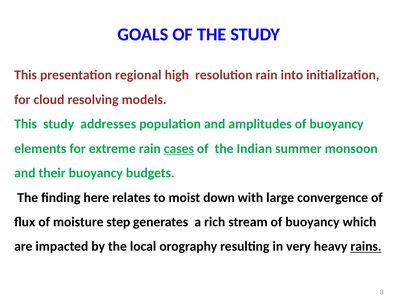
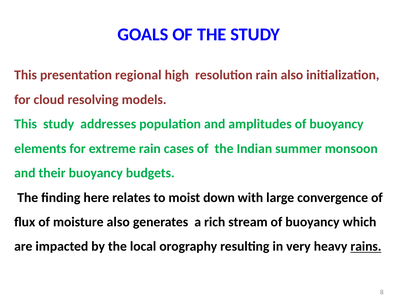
rain into: into -> also (292, 75)
cases underline: present -> none (179, 149)
moisture step: step -> also (118, 222)
